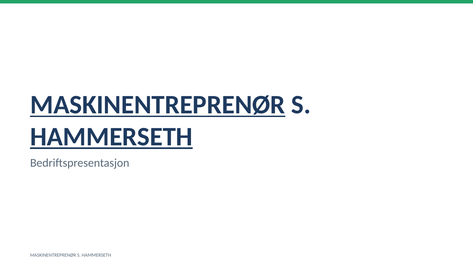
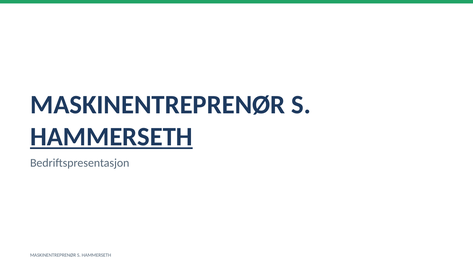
MASKINENTREPRENØR underline: present -> none (158, 105)
